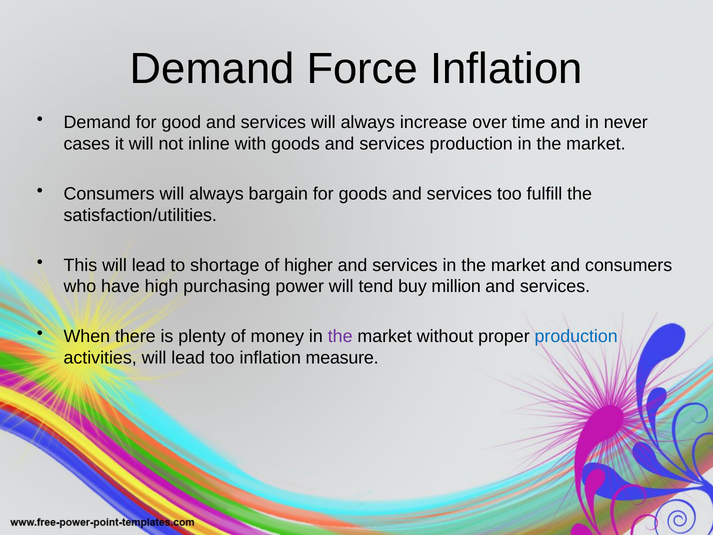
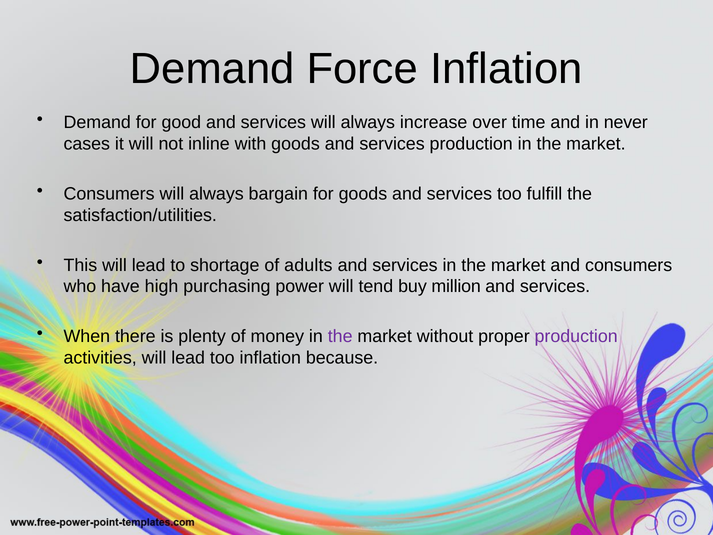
higher: higher -> adults (308, 265)
production colour: blue -> purple (576, 336)
measure: measure -> because (342, 358)
